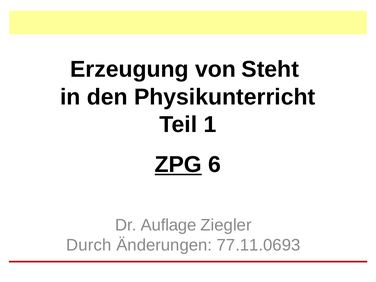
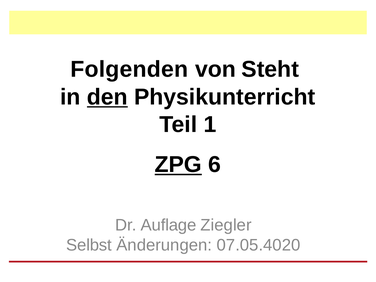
Erzeugung: Erzeugung -> Folgenden (129, 69)
den underline: none -> present (107, 97)
Durch: Durch -> Selbst (89, 245)
77.11.0693: 77.11.0693 -> 07.05.4020 (259, 245)
